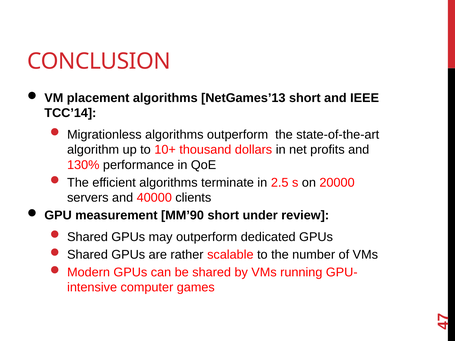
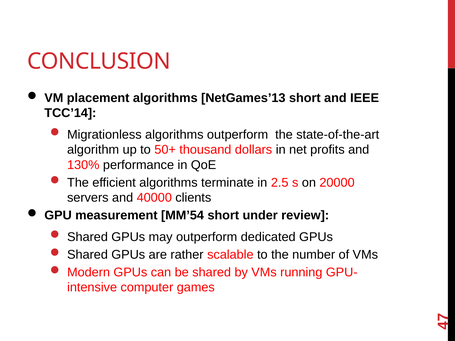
10+: 10+ -> 50+ (165, 150)
MM’90: MM’90 -> MM’54 (183, 216)
